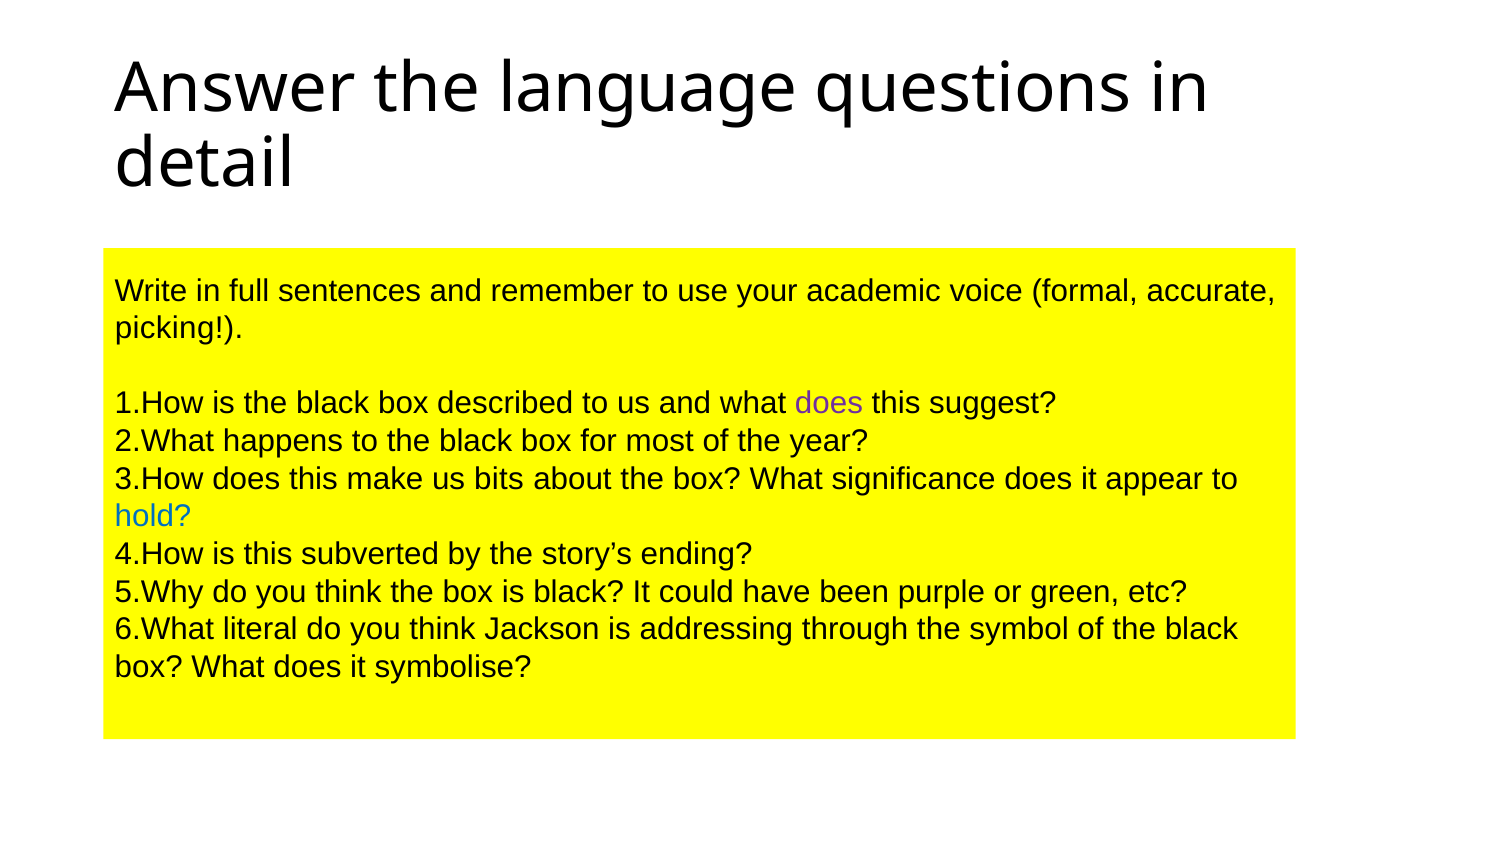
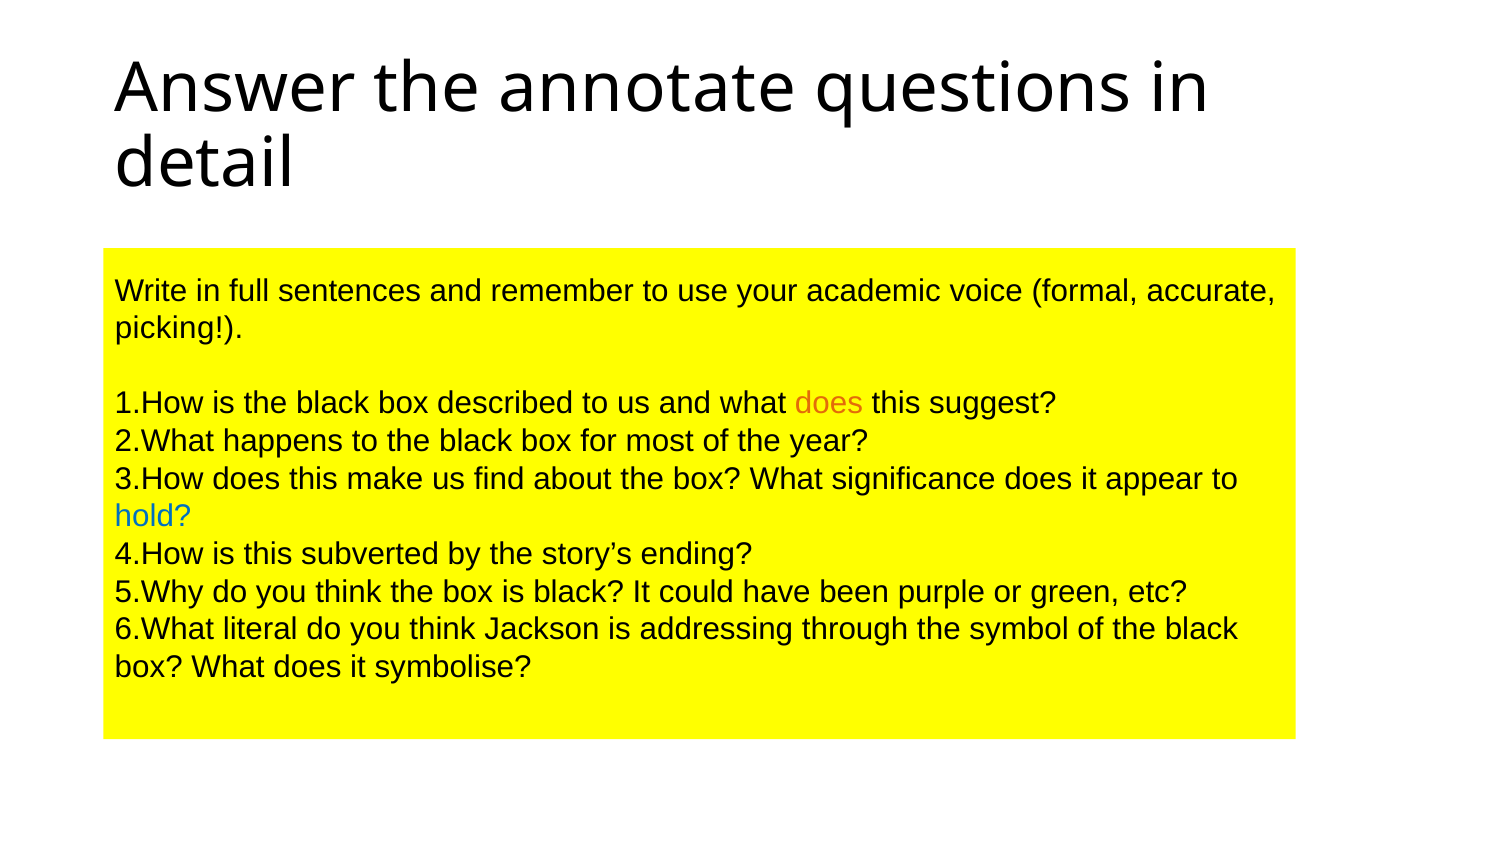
language: language -> annotate (647, 89)
does colour: purple -> orange (829, 404)
bits: bits -> find (499, 479)
